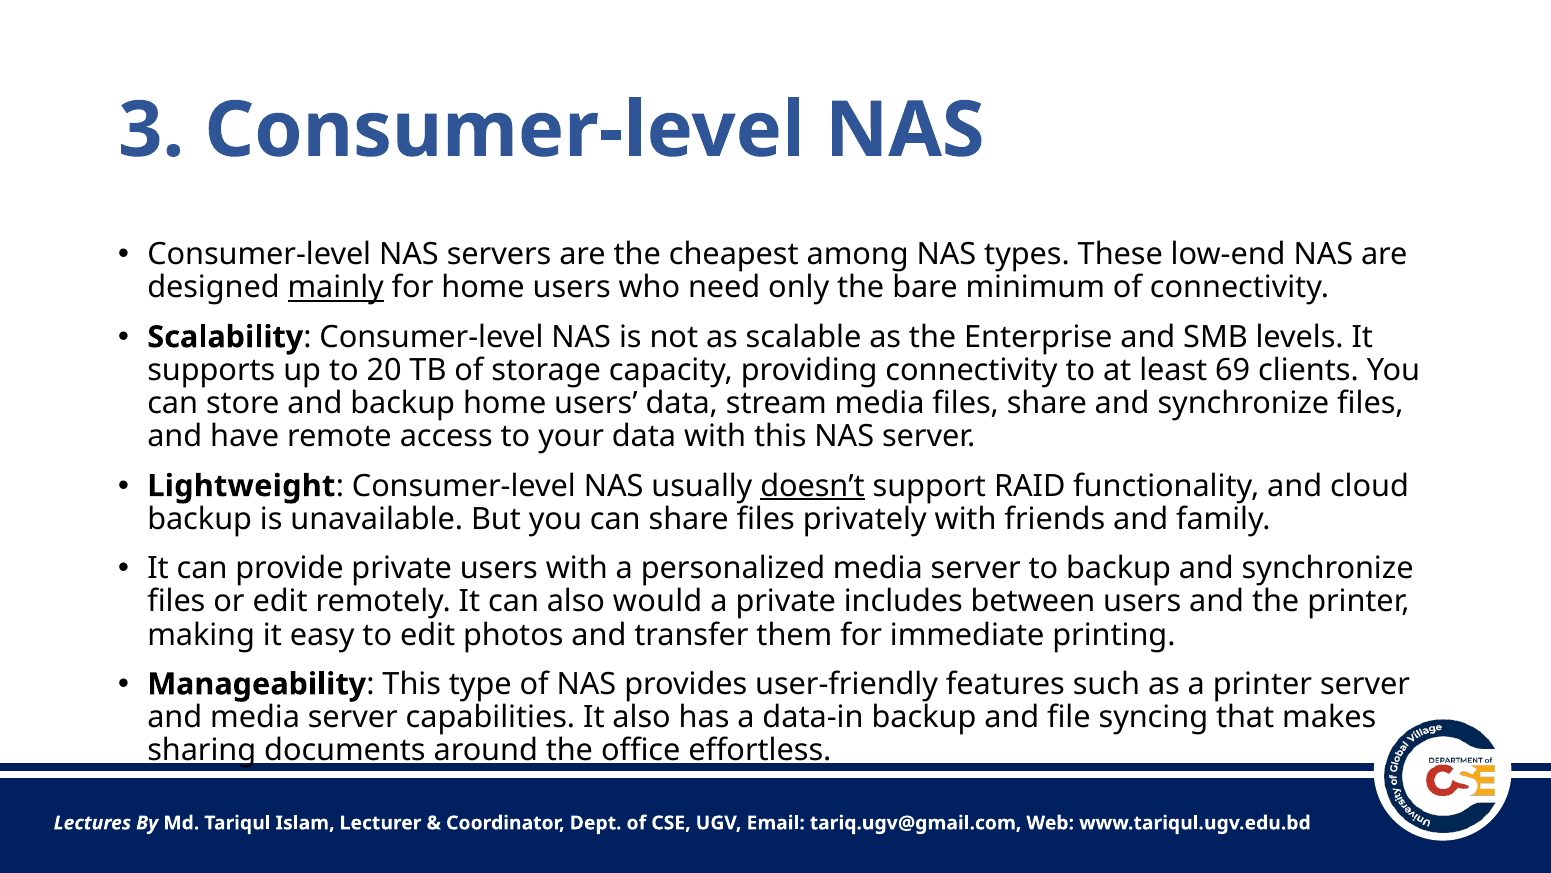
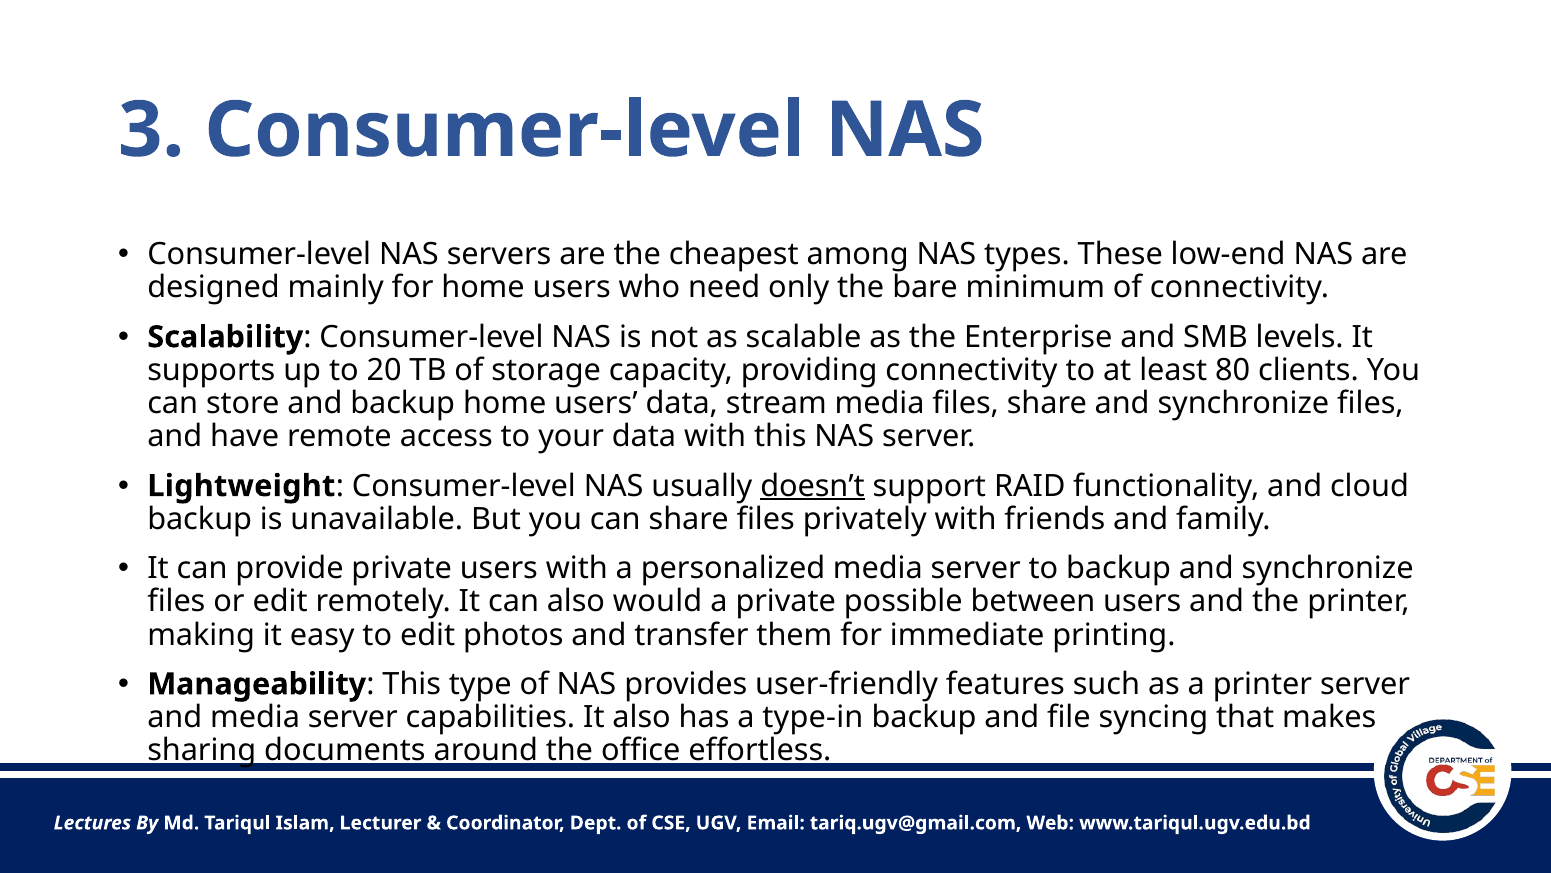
mainly underline: present -> none (336, 288)
69: 69 -> 80 (1233, 370)
includes: includes -> possible (903, 601)
data-in: data-in -> type-in (813, 717)
